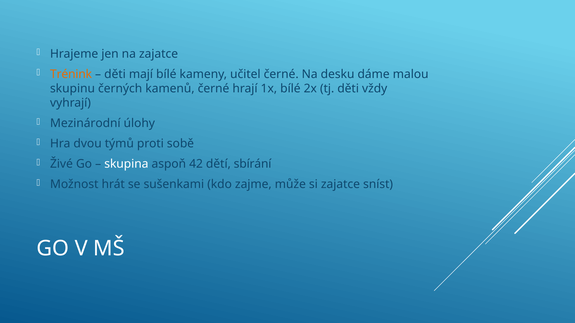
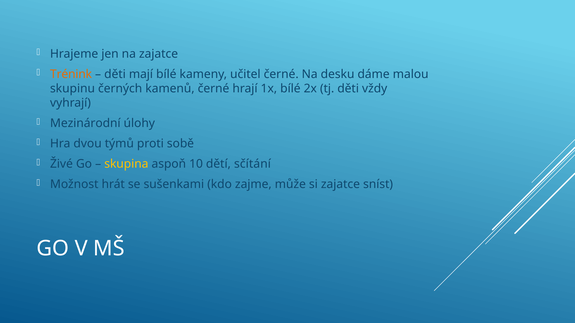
skupina colour: white -> yellow (126, 164)
42: 42 -> 10 (196, 164)
sbírání: sbírání -> sčítání (252, 164)
